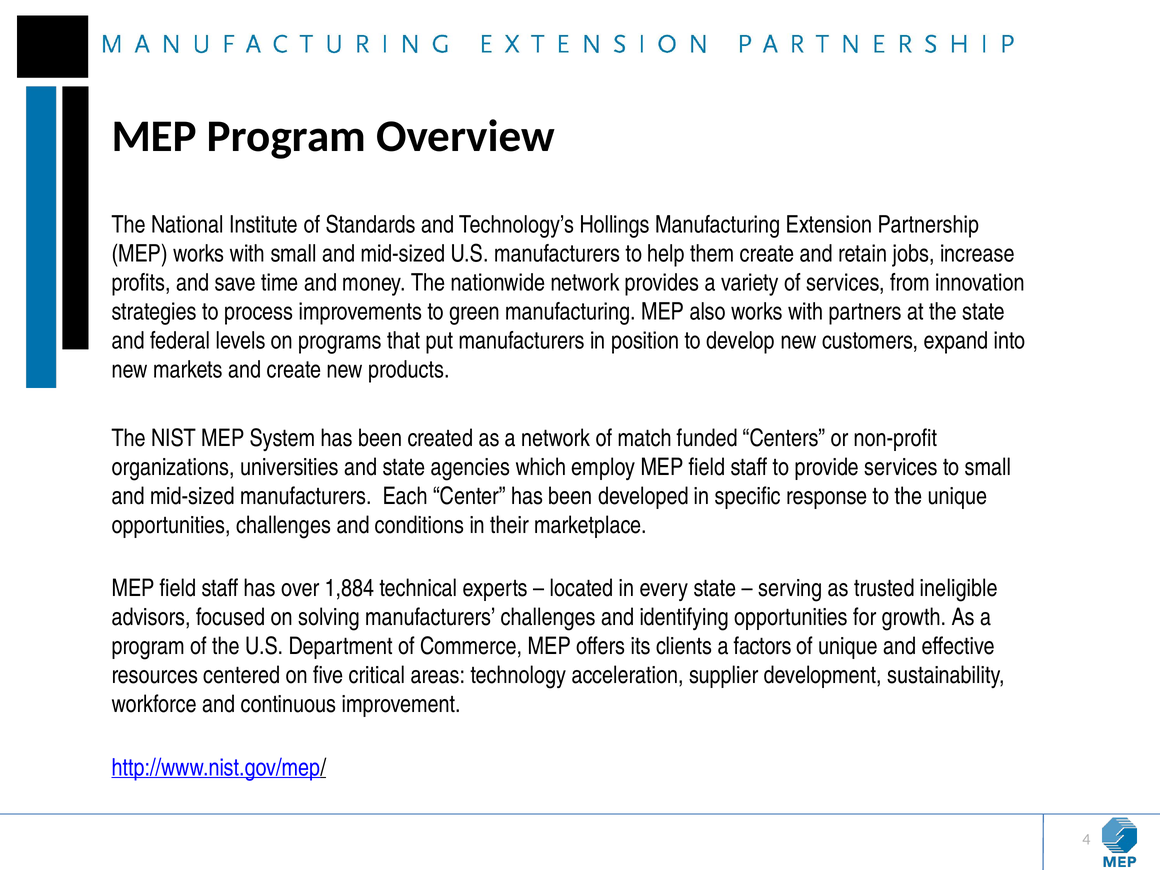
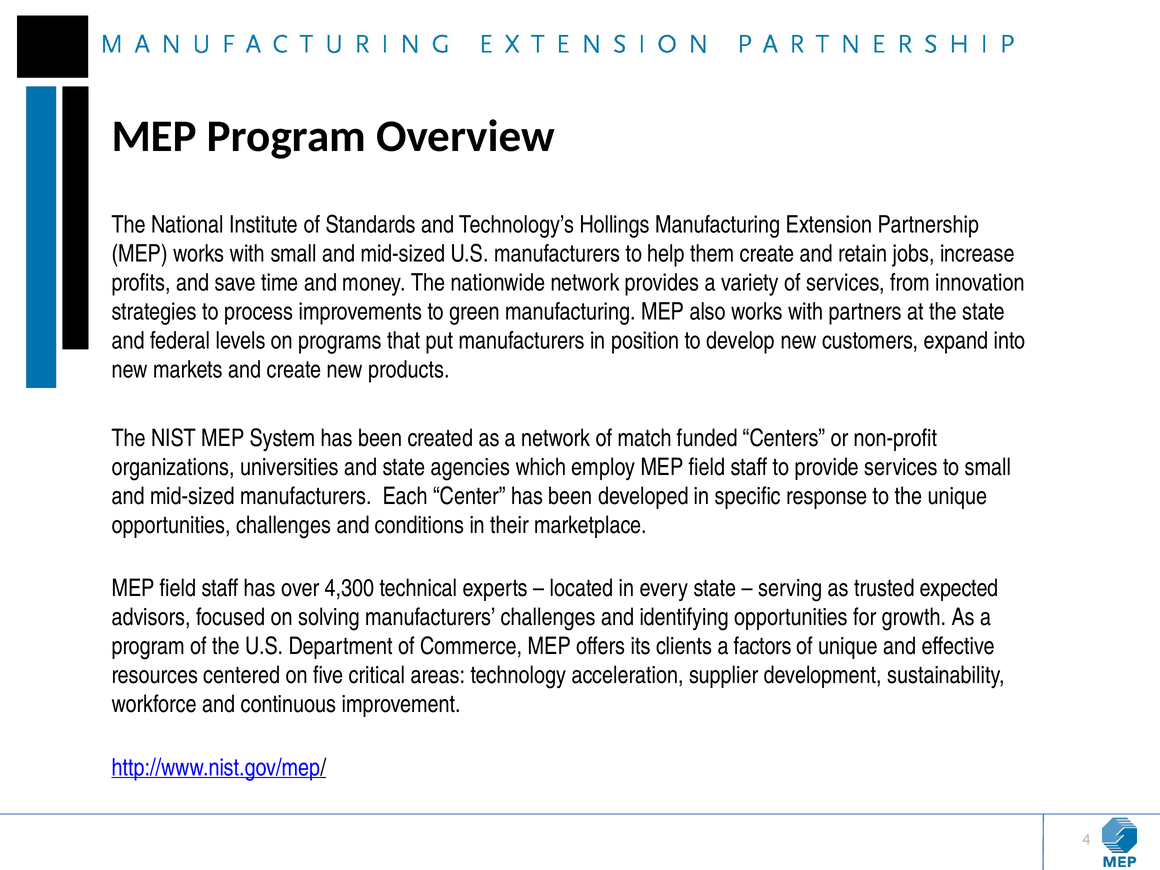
1,884: 1,884 -> 4,300 (349, 588)
ineligible: ineligible -> expected (959, 588)
